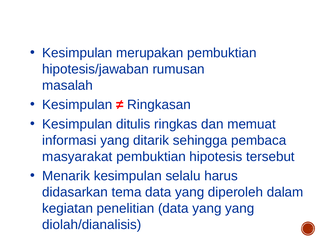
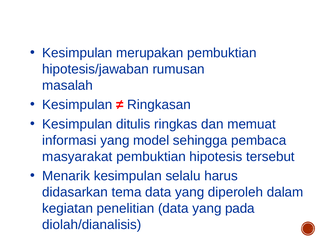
ditarik: ditarik -> model (151, 140)
yang yang: yang -> pada (240, 208)
